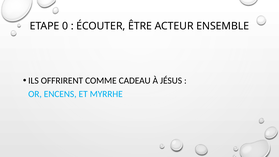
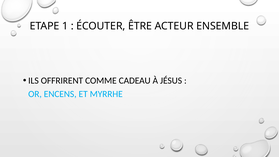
0: 0 -> 1 (65, 26)
